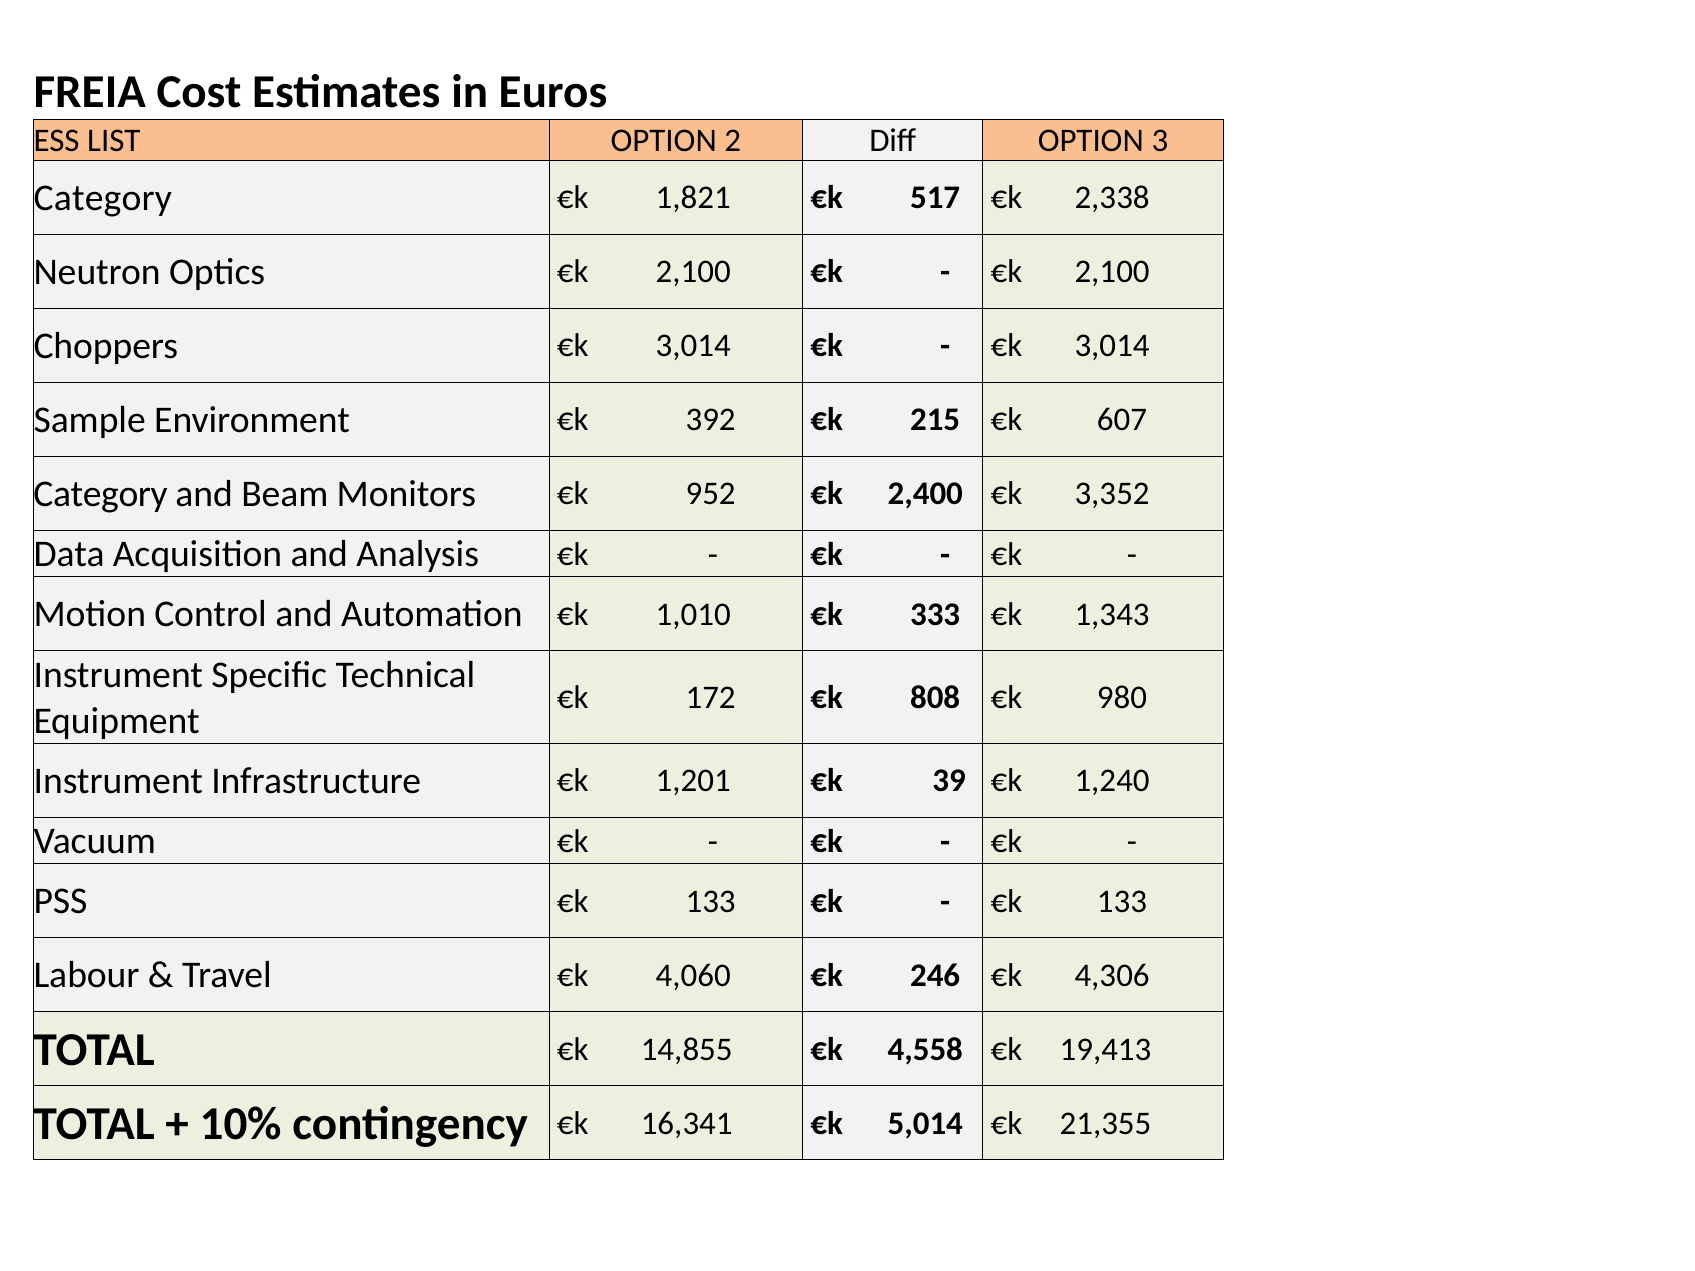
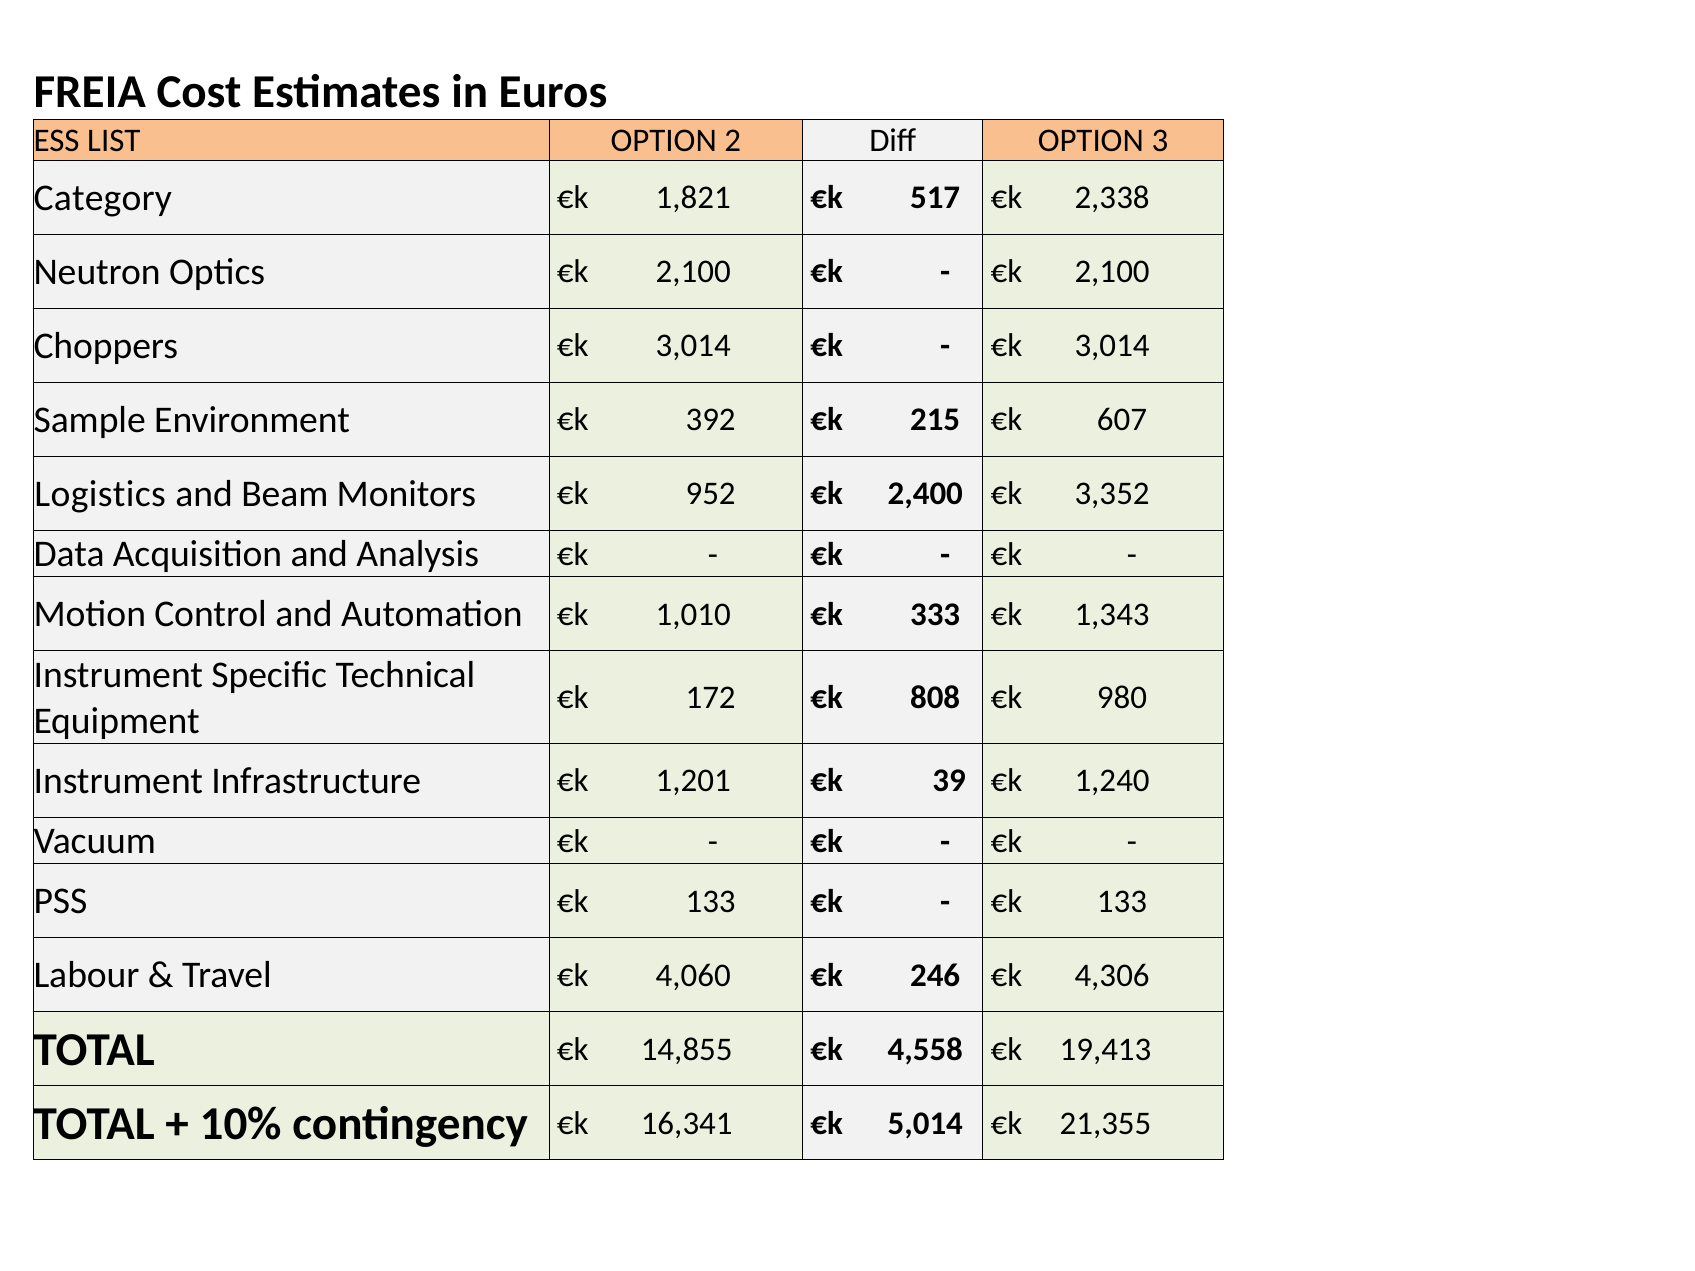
Category: Category -> Logistics (100, 494)
